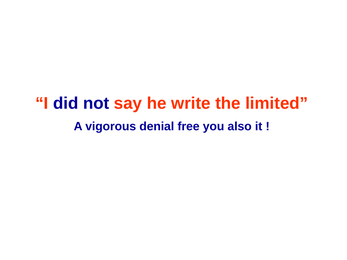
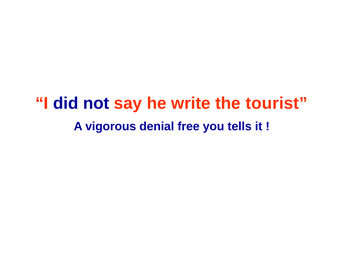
limited: limited -> tourist (277, 104)
also: also -> tells (240, 127)
